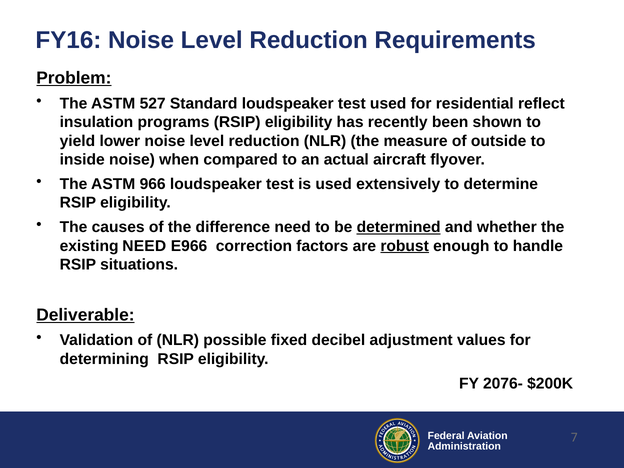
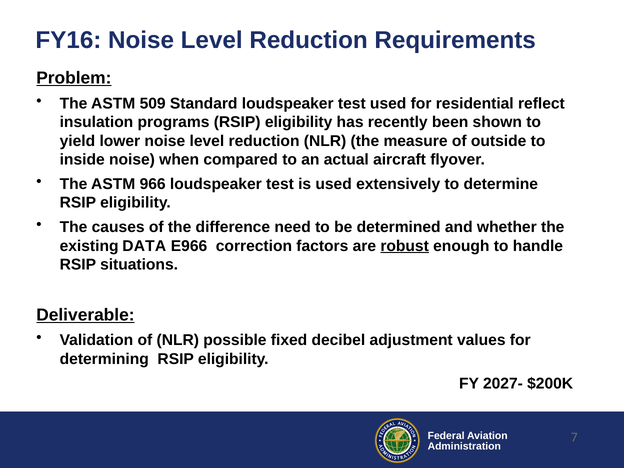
527: 527 -> 509 (153, 103)
determined underline: present -> none (399, 227)
existing NEED: NEED -> DATA (144, 246)
2076-: 2076- -> 2027- (503, 383)
